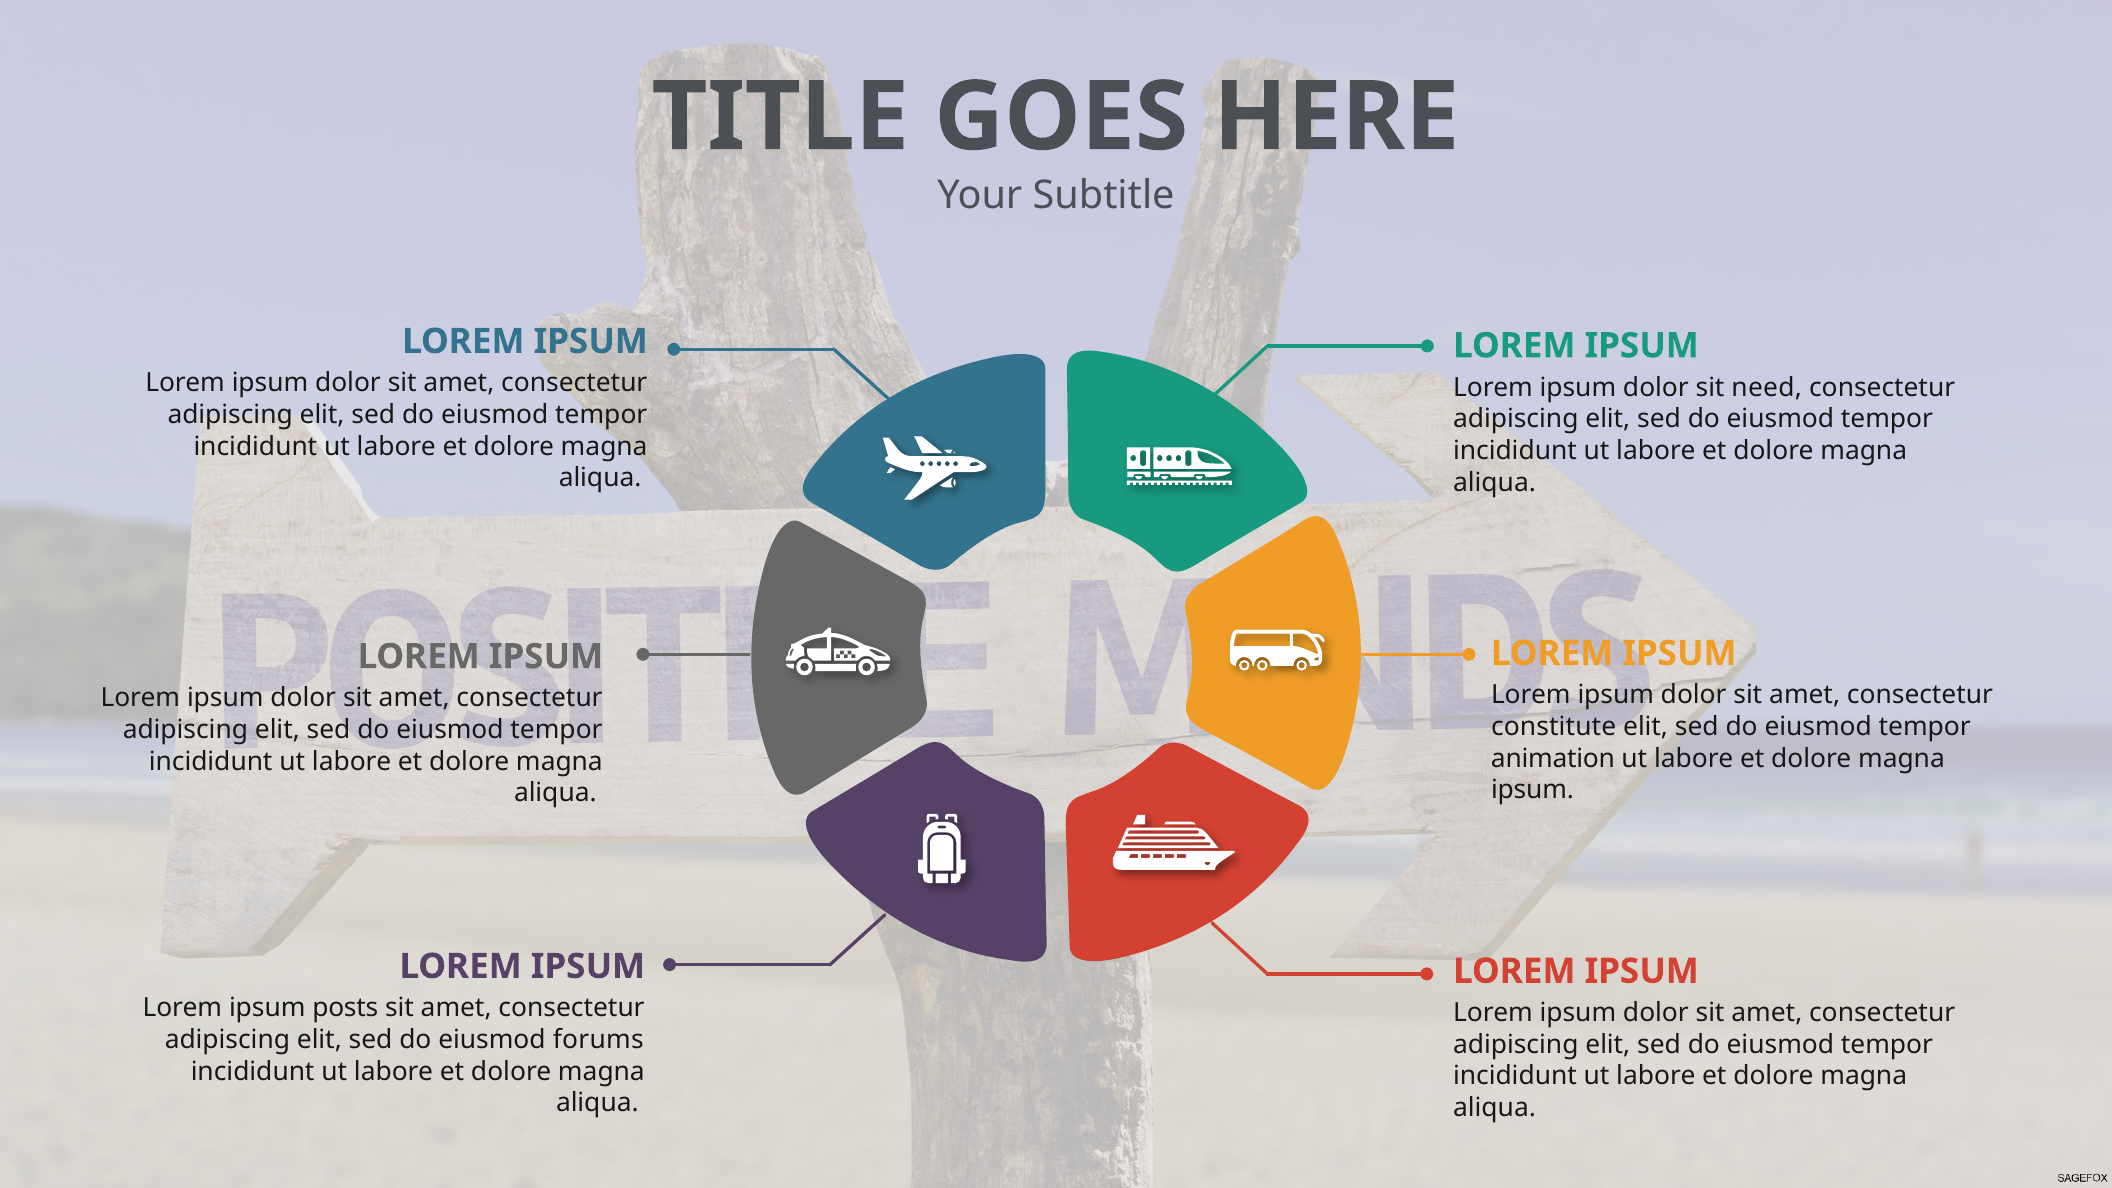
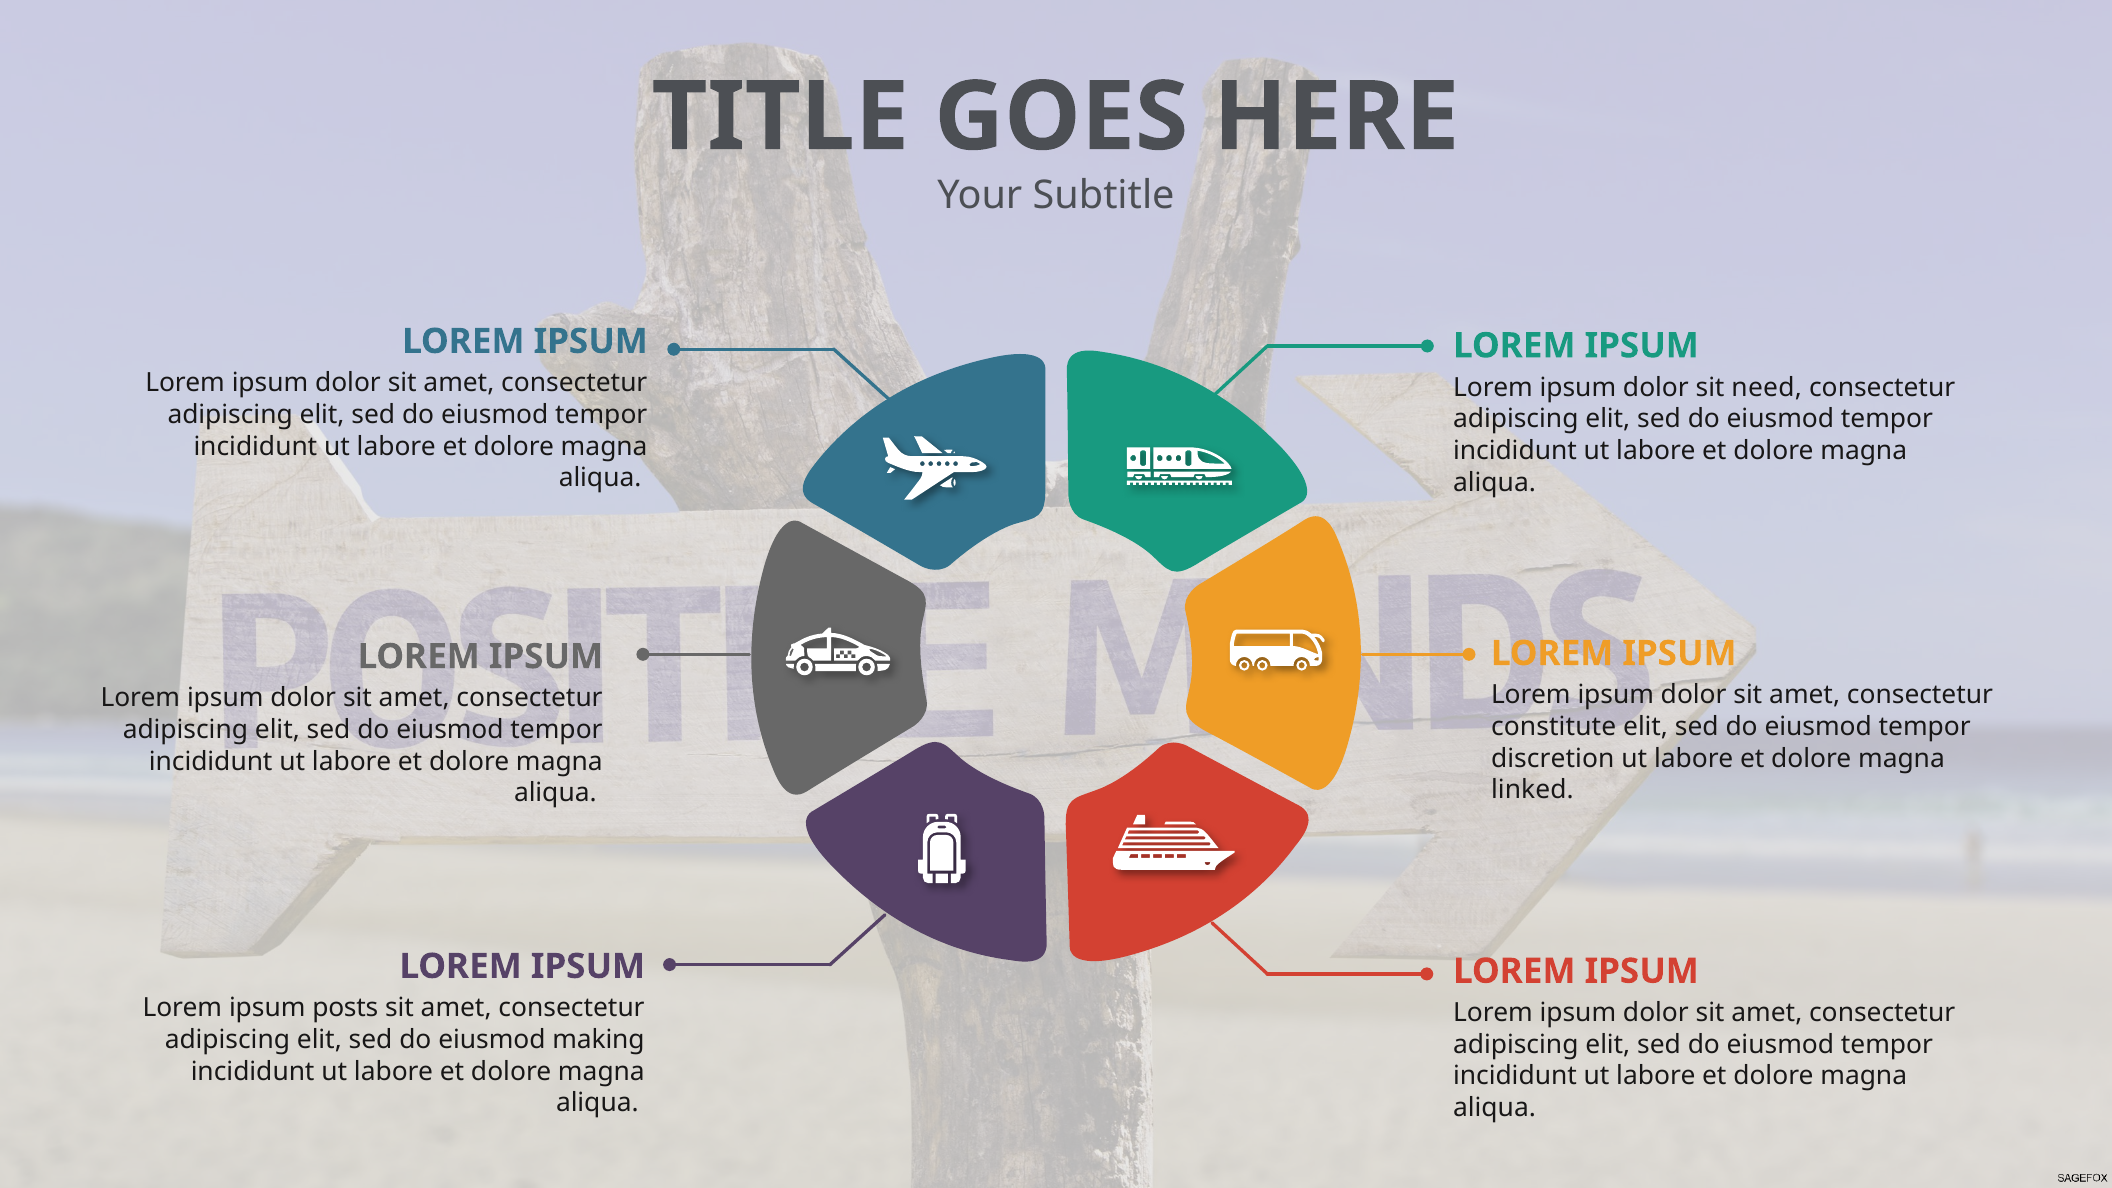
animation: animation -> discretion (1553, 758)
ipsum: ipsum -> linked (1532, 790)
forums: forums -> making (598, 1040)
